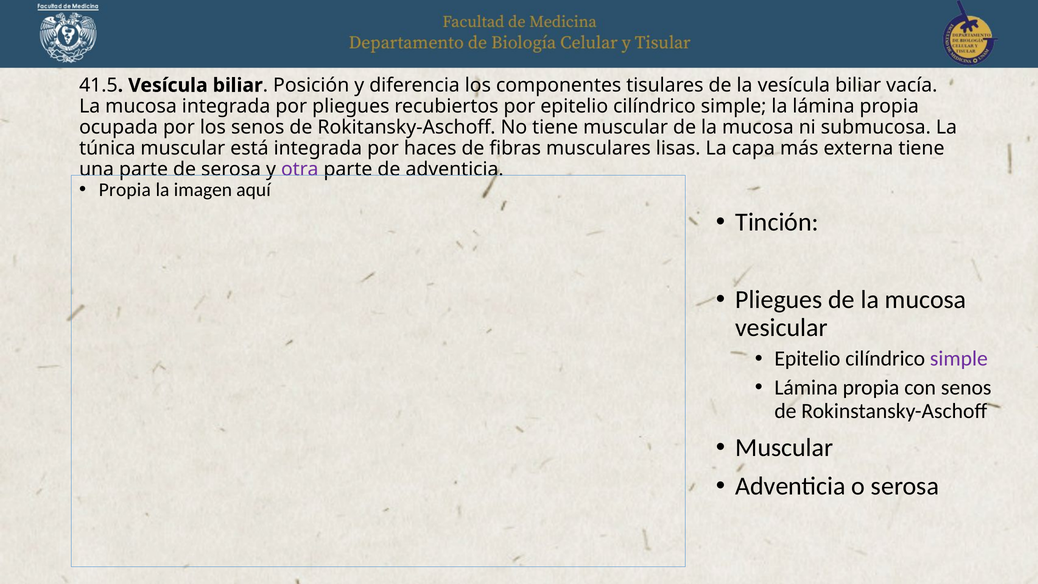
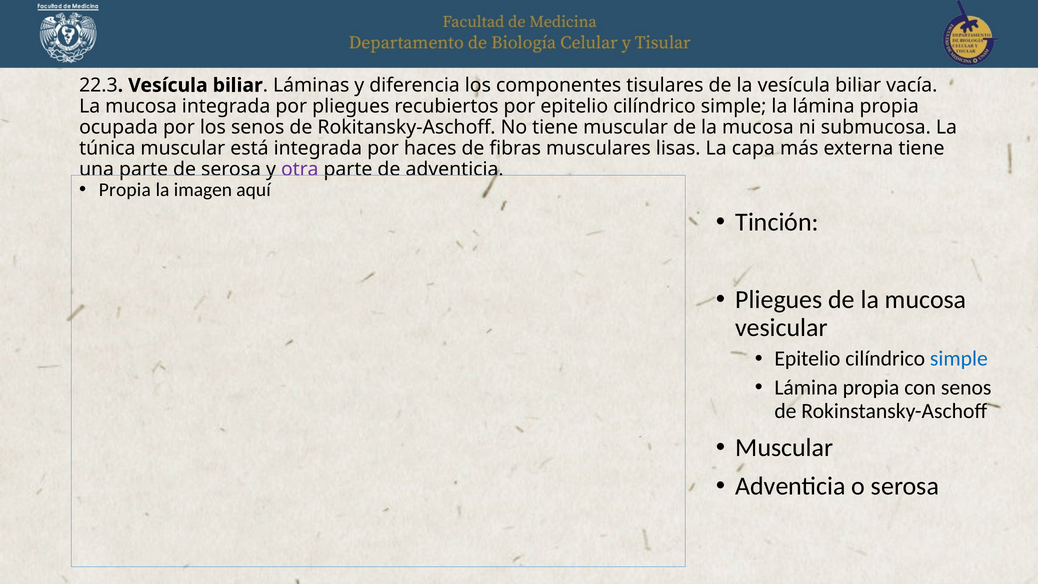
41.5: 41.5 -> 22.3 (98, 85)
Posición: Posición -> Láminas (311, 85)
simple colour: purple -> blue (959, 359)
